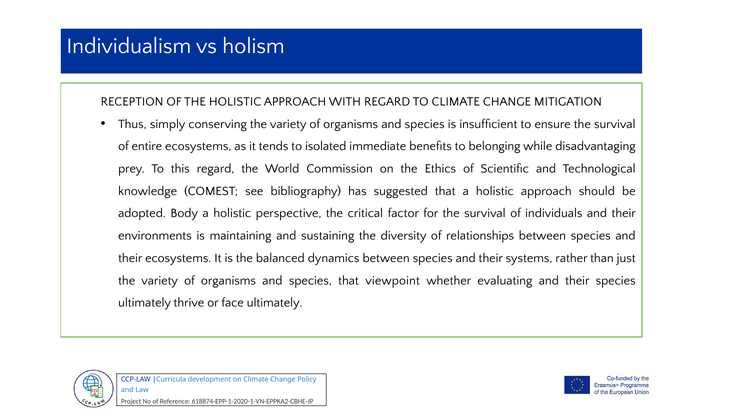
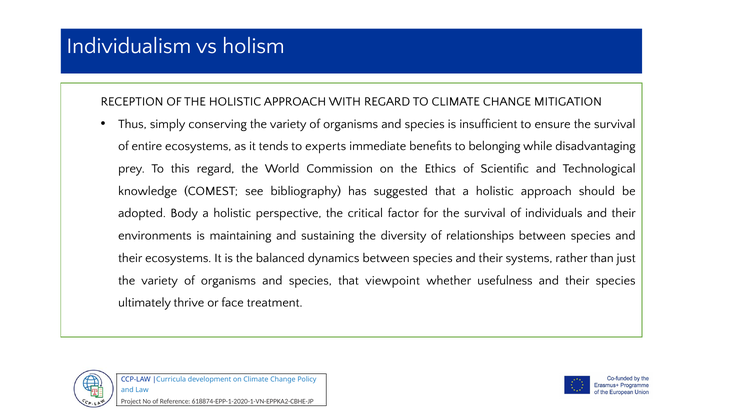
isolated: isolated -> experts (326, 146)
evaluating: evaluating -> usefulness (505, 281)
face ultimately: ultimately -> treatment (275, 303)
